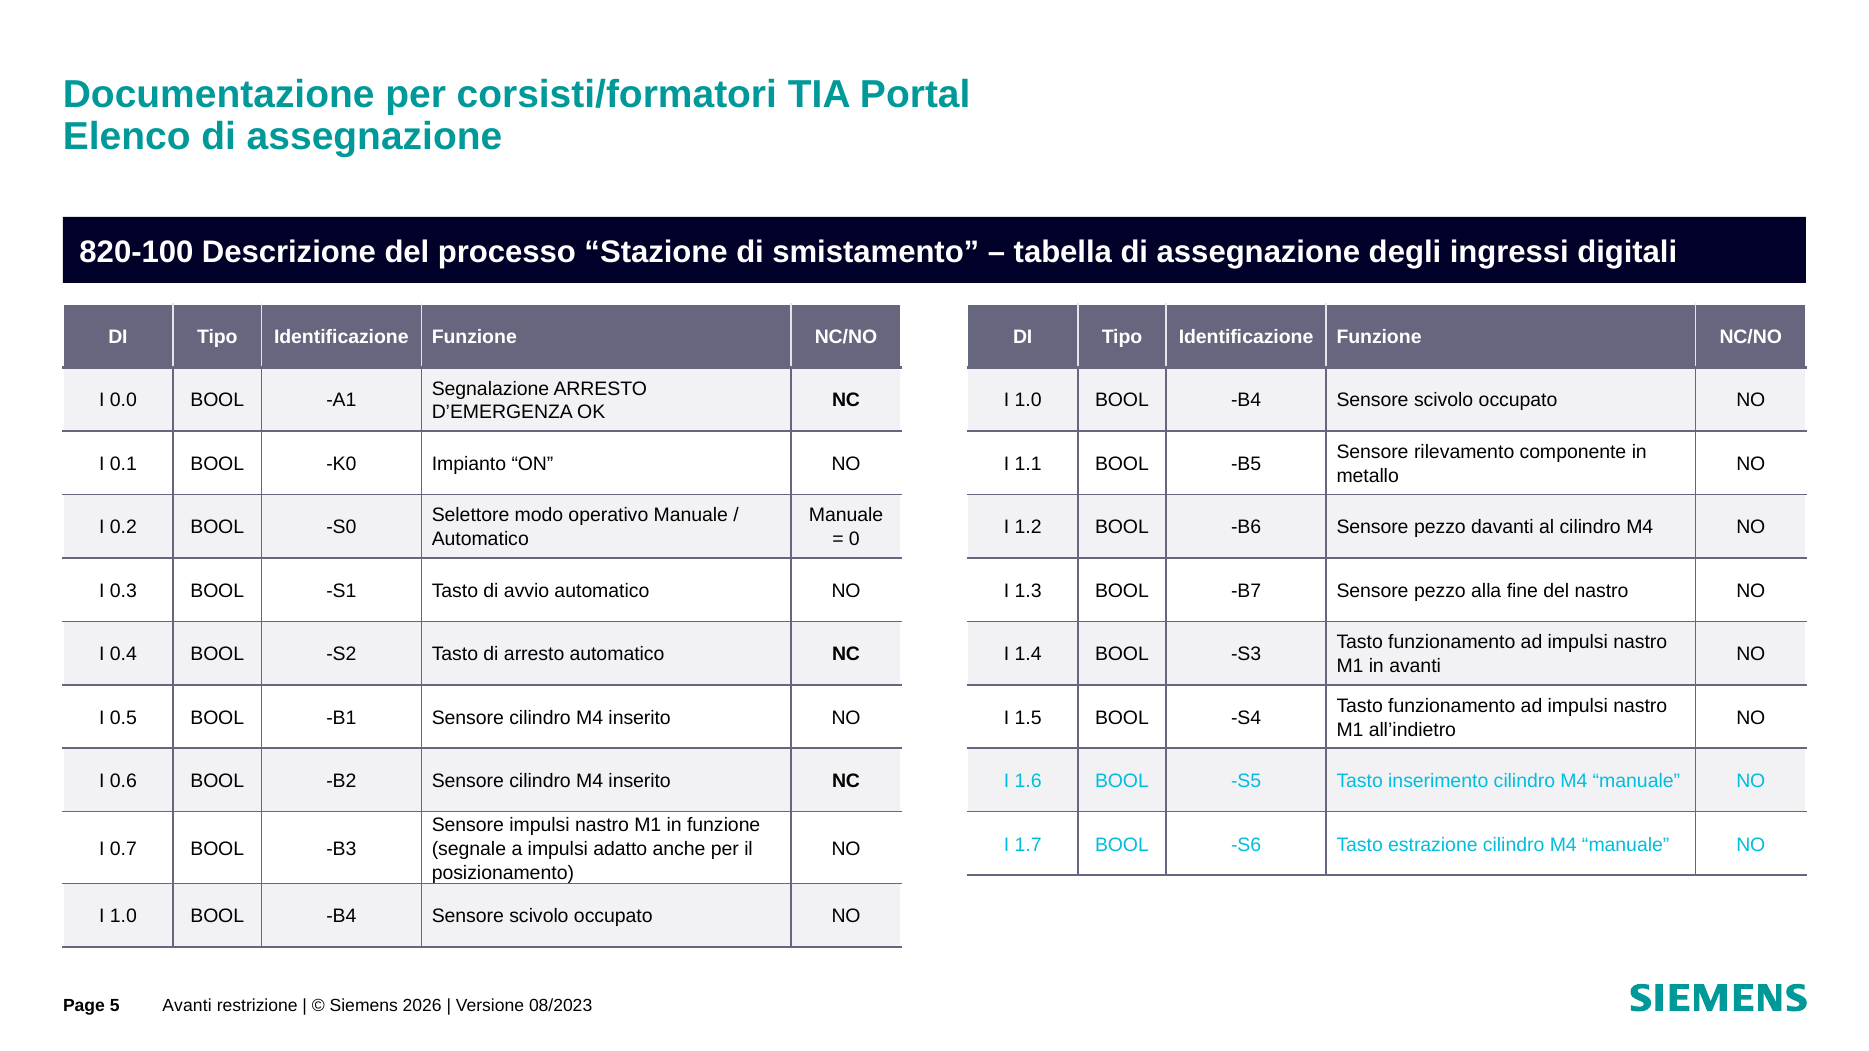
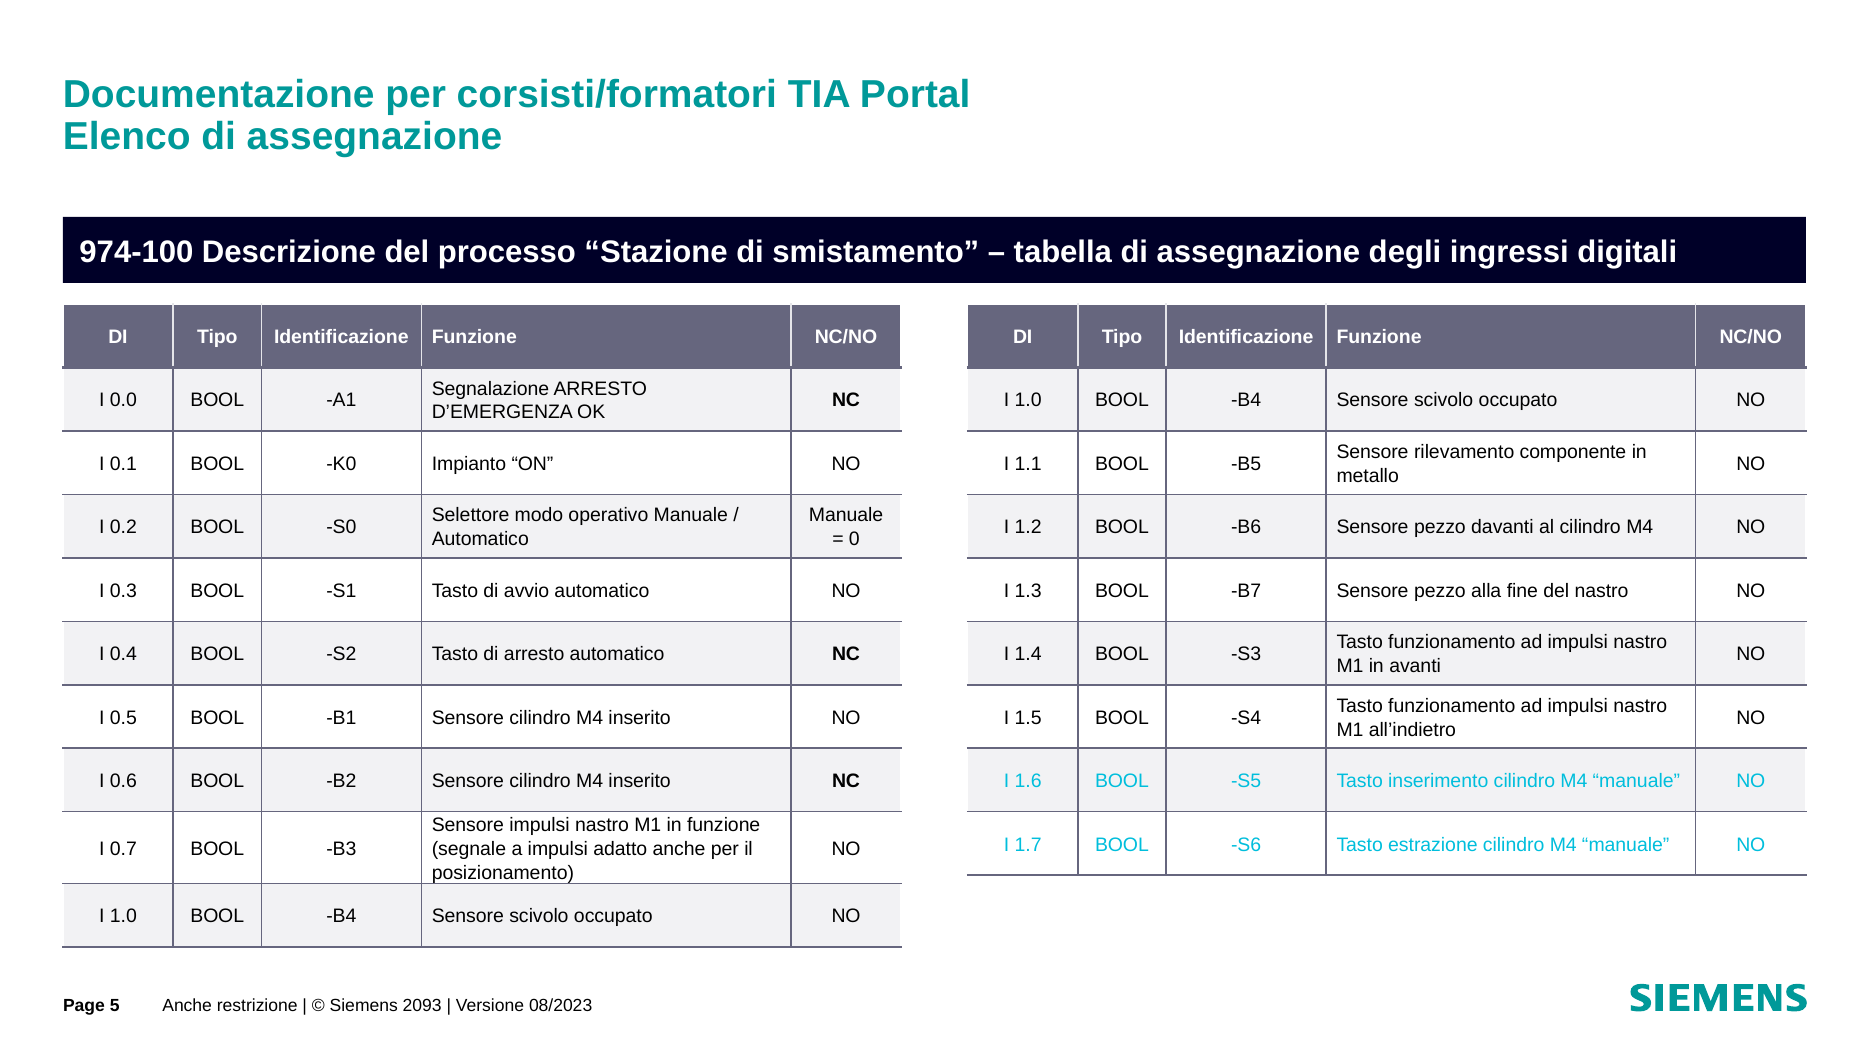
820-100: 820-100 -> 974-100 (136, 252)
Avanti: Avanti -> Anche (187, 1005)
2026: 2026 -> 2093 (422, 1005)
